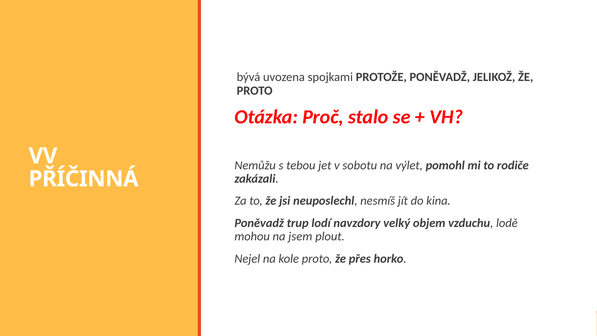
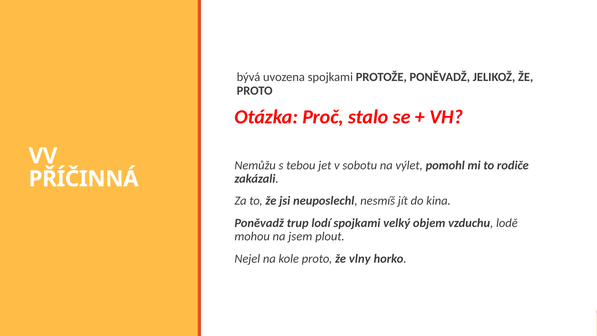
lodí navzdory: navzdory -> spojkami (357, 223)
přes: přes -> vlny (360, 259)
